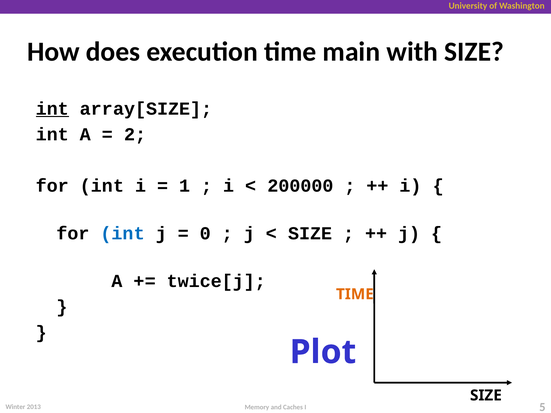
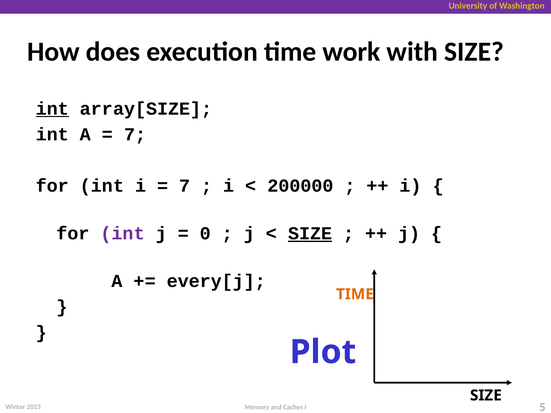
main: main -> work (351, 52)
2: 2 -> 7 (135, 134)
1: 1 -> 7 (185, 186)
int colour: blue -> purple (123, 234)
SIZE underline: none -> present (310, 234)
twice[j: twice[j -> every[j (216, 281)
